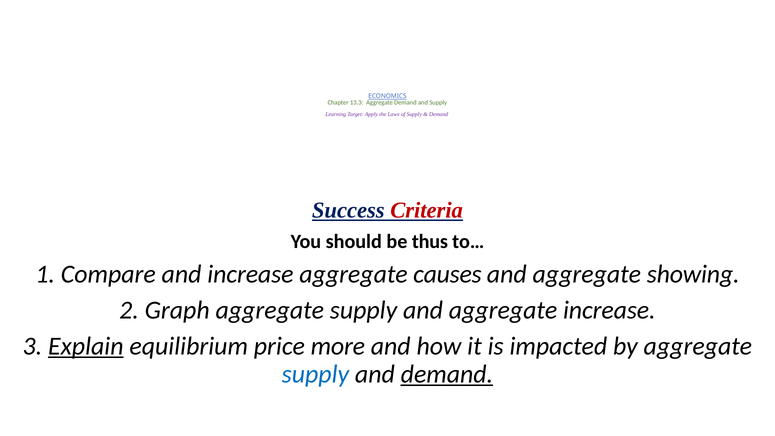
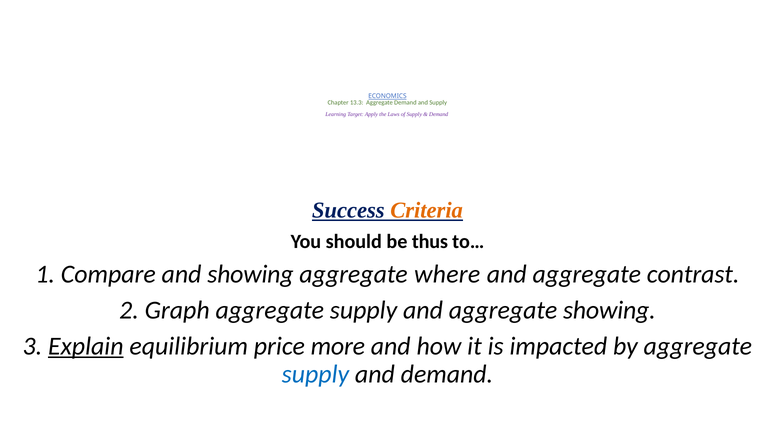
Criteria colour: red -> orange (427, 210)
and increase: increase -> showing (250, 274)
causes: causes -> where (447, 274)
showing: showing -> contrast (693, 274)
aggregate increase: increase -> showing (609, 310)
demand underline: present -> none (447, 374)
